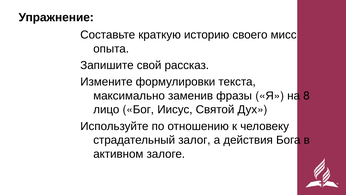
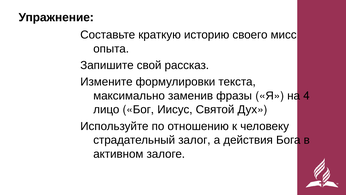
8: 8 -> 4 (306, 96)
